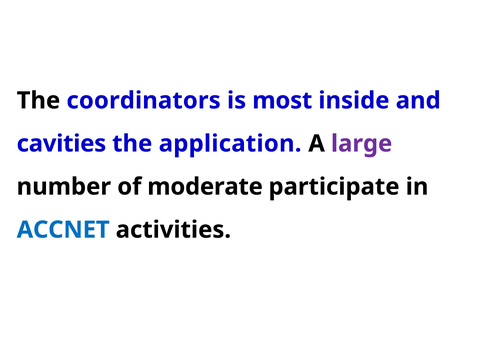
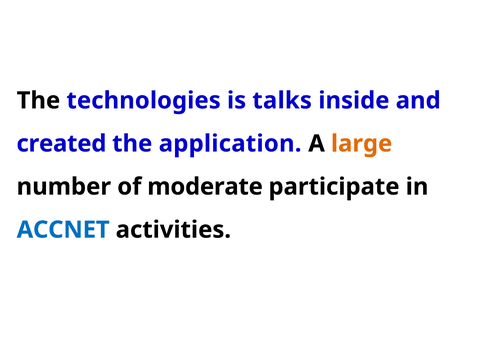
coordinators: coordinators -> technologies (144, 100)
most: most -> talks (282, 100)
cavities: cavities -> created (61, 143)
large colour: purple -> orange (362, 143)
